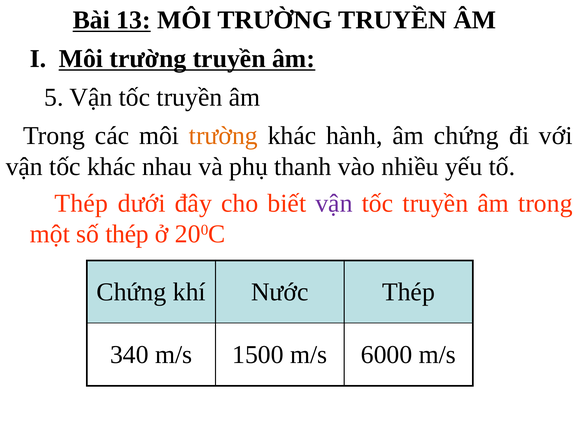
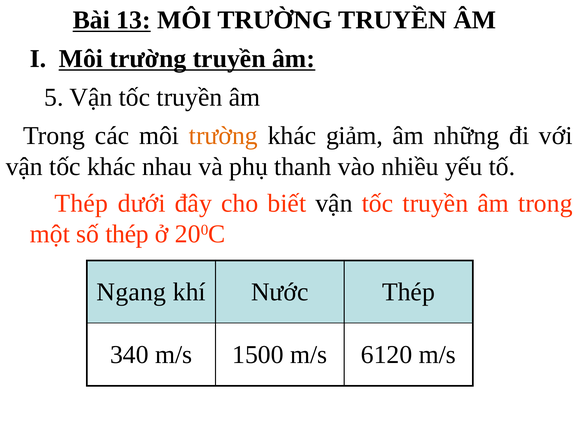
hành: hành -> giảm (354, 136)
âm chứng: chứng -> những (466, 136)
vận colour: purple -> black (334, 203)
Chứng: Chứng -> Ngang (131, 292)
6000: 6000 -> 6120 (387, 355)
